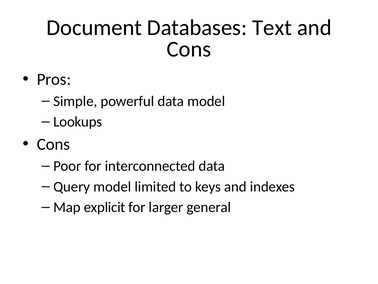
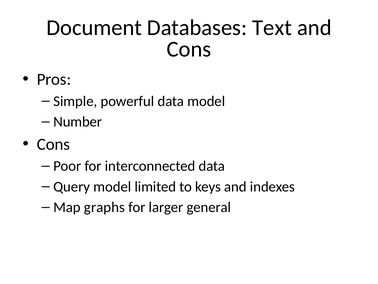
Lookups: Lookups -> Number (78, 122)
explicit: explicit -> graphs (104, 207)
